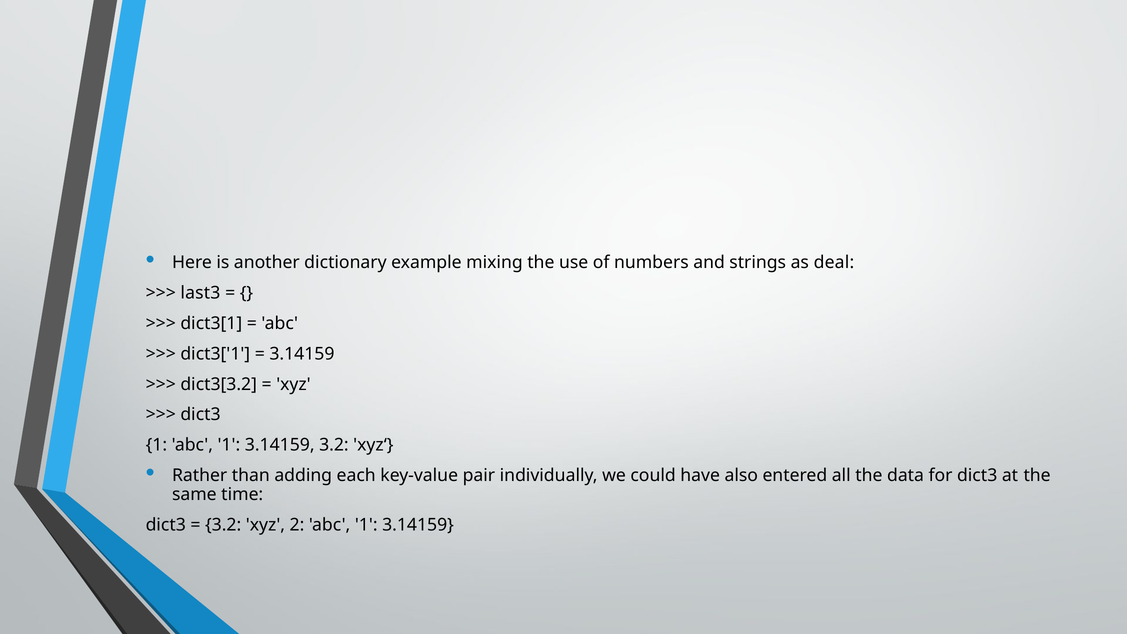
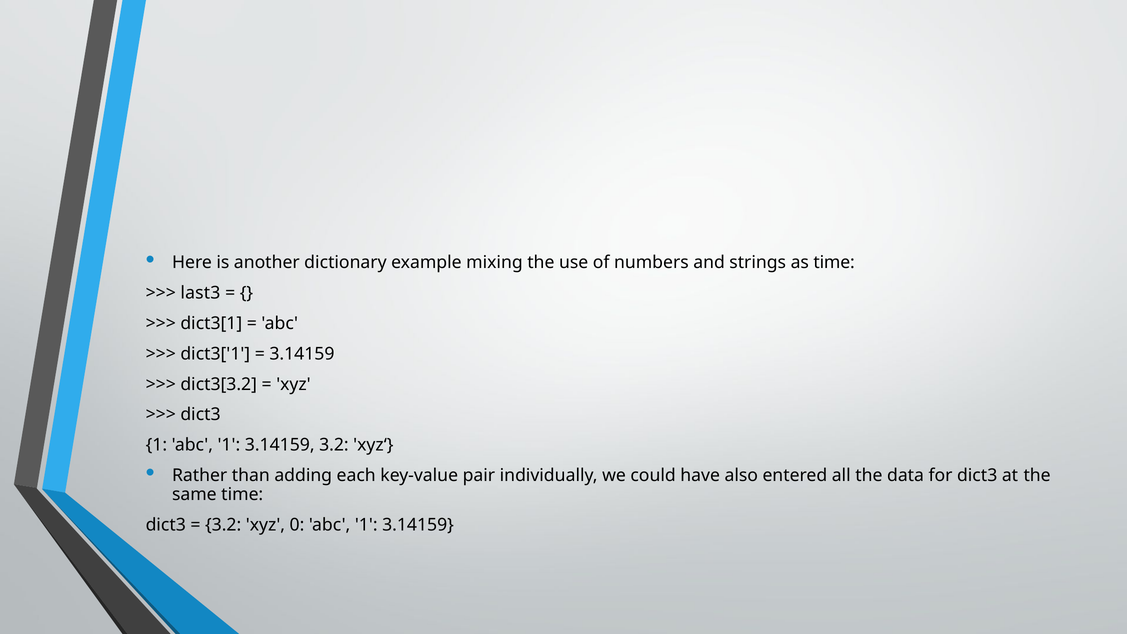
as deal: deal -> time (834, 263)
2: 2 -> 0 (297, 525)
